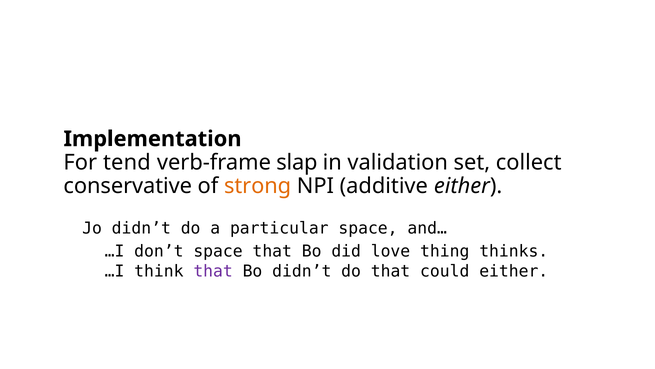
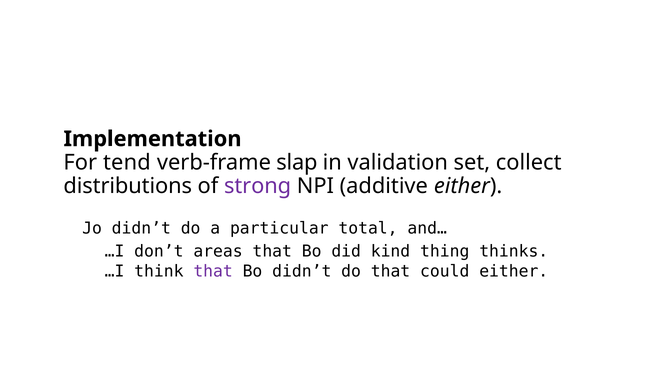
conservative: conservative -> distributions (128, 186)
strong colour: orange -> purple (258, 186)
particular space: space -> total (368, 228)
don’t space: space -> areas (218, 251)
love: love -> kind (391, 251)
